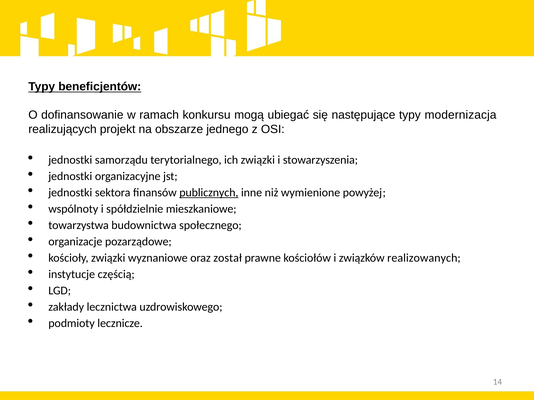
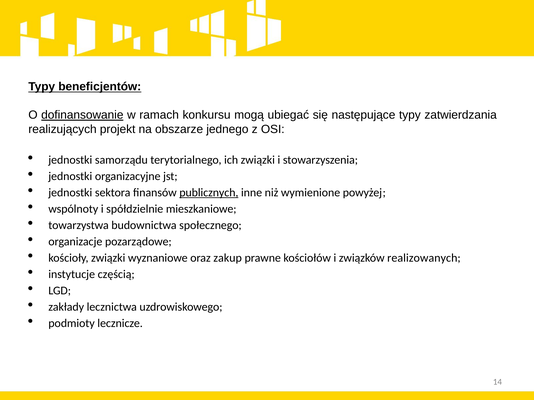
dofinansowanie underline: none -> present (82, 115)
modernizacja: modernizacja -> zatwierdzania (461, 115)
został: został -> zakup (228, 258)
